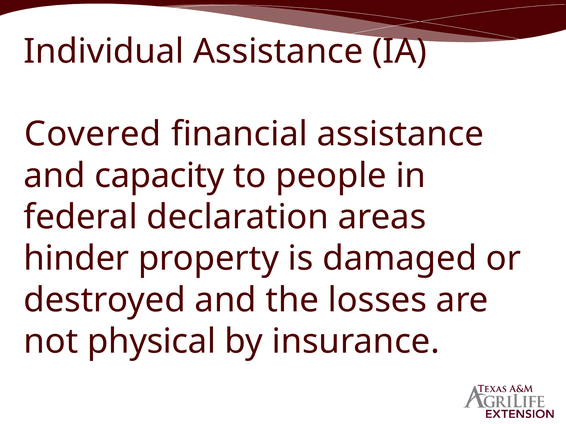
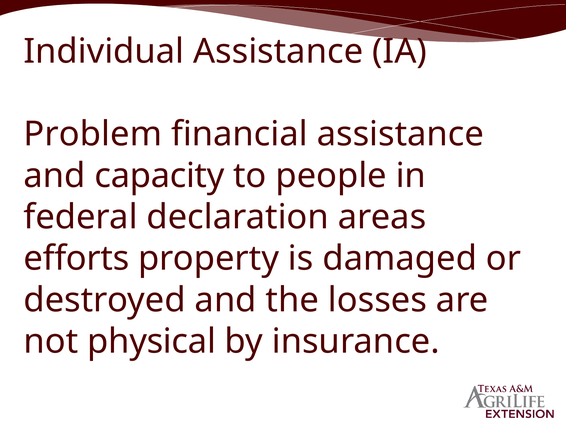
Covered: Covered -> Problem (93, 134)
hinder: hinder -> efforts (76, 259)
